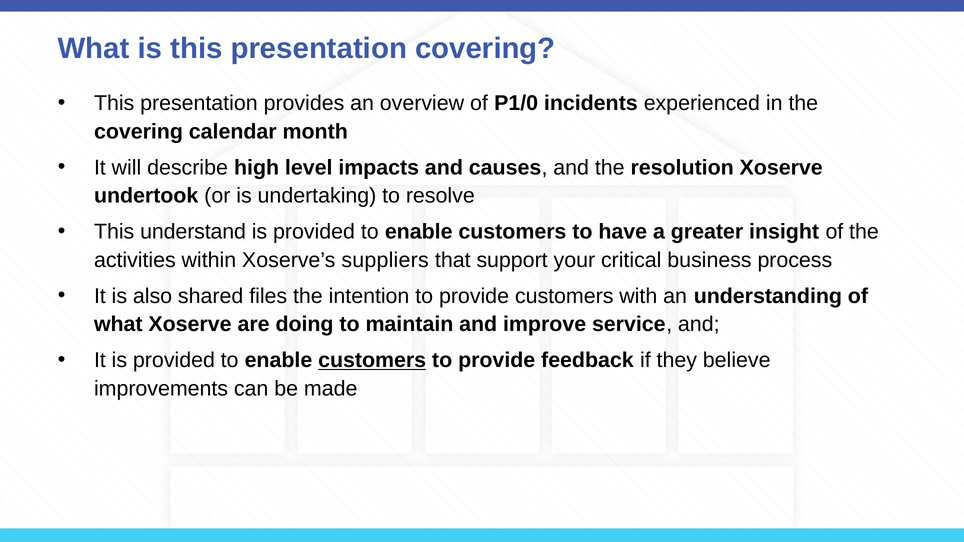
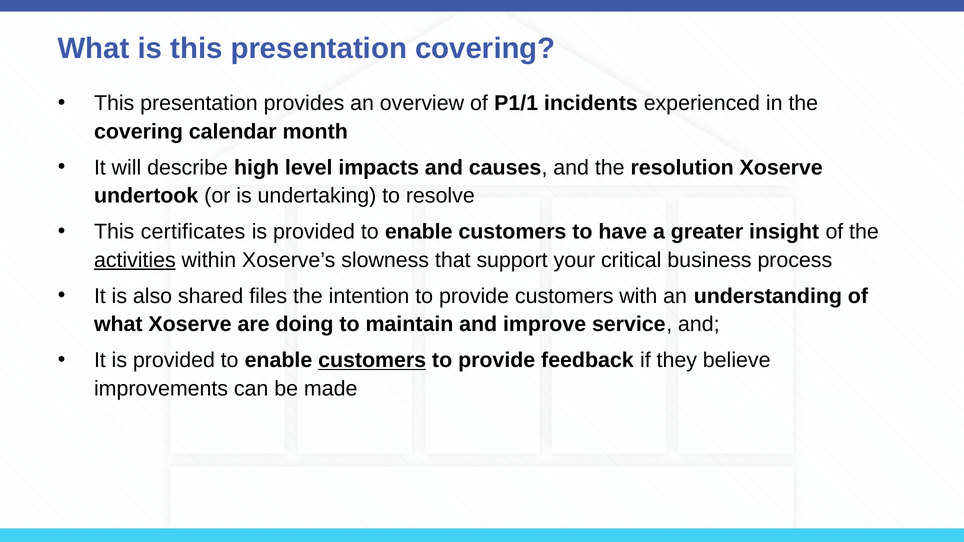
P1/0: P1/0 -> P1/1 (516, 103)
understand: understand -> certificates (193, 232)
activities underline: none -> present (135, 260)
suppliers: suppliers -> slowness (385, 260)
